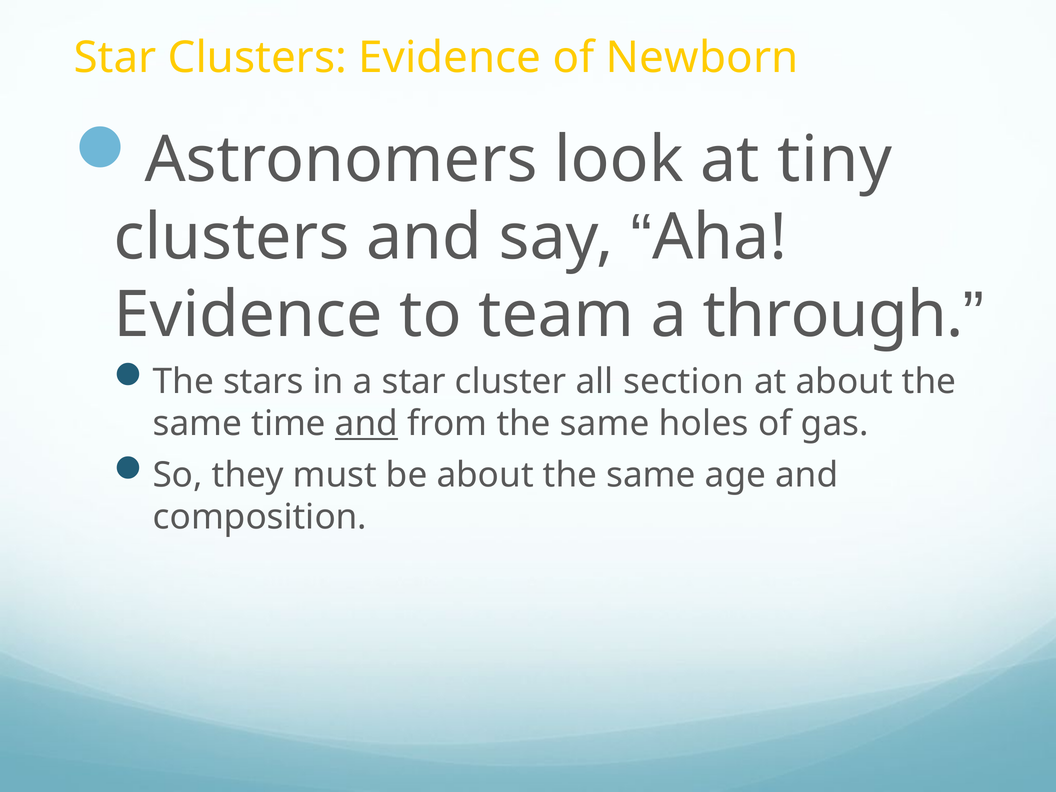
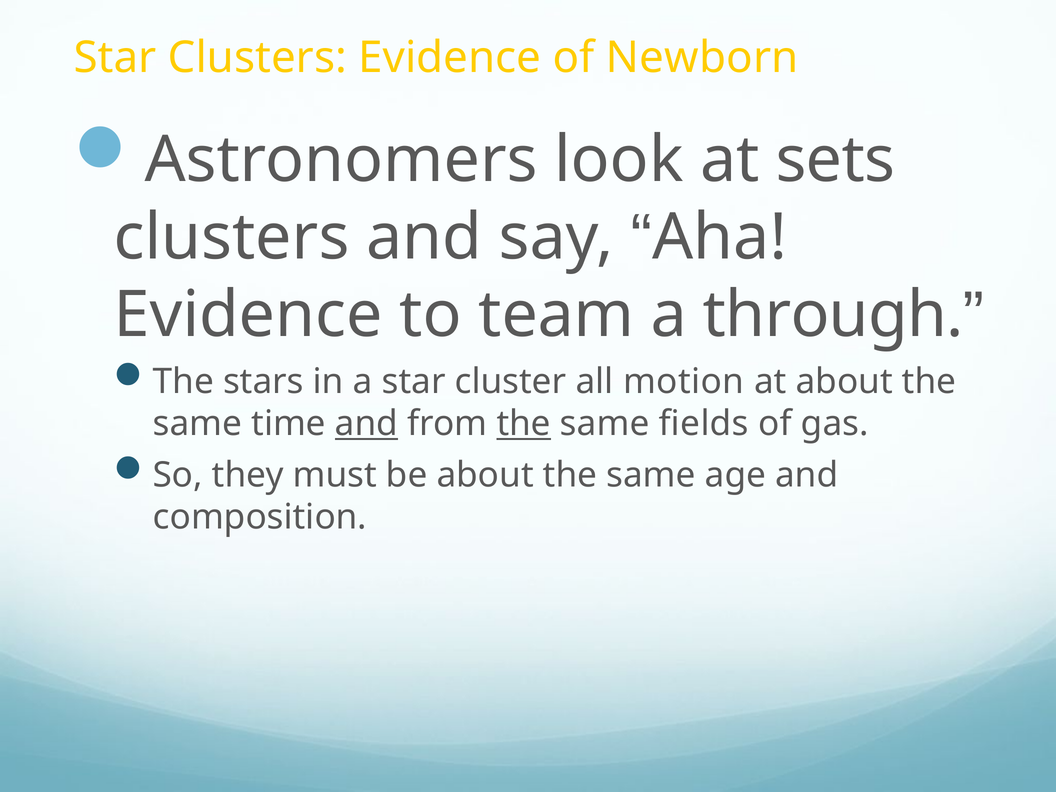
tiny: tiny -> sets (835, 160)
section: section -> motion (684, 382)
the underline: none -> present (524, 424)
holes: holes -> fields (704, 424)
